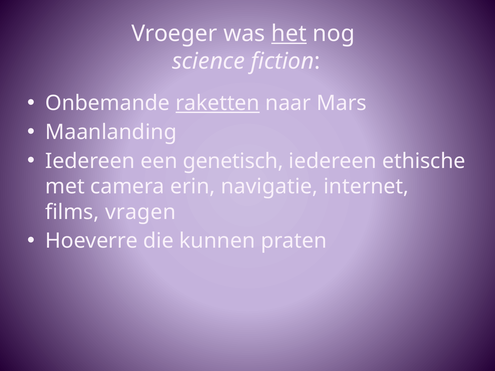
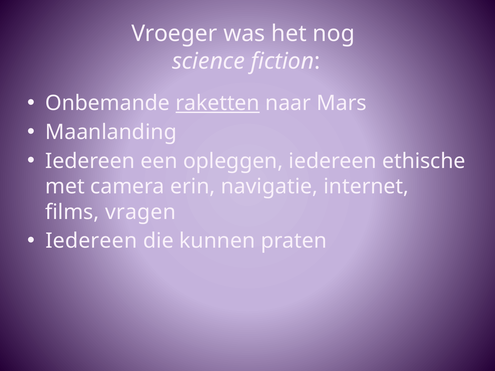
het underline: present -> none (289, 34)
genetisch: genetisch -> opleggen (233, 161)
Hoeverre: Hoeverre -> Iedereen (91, 241)
